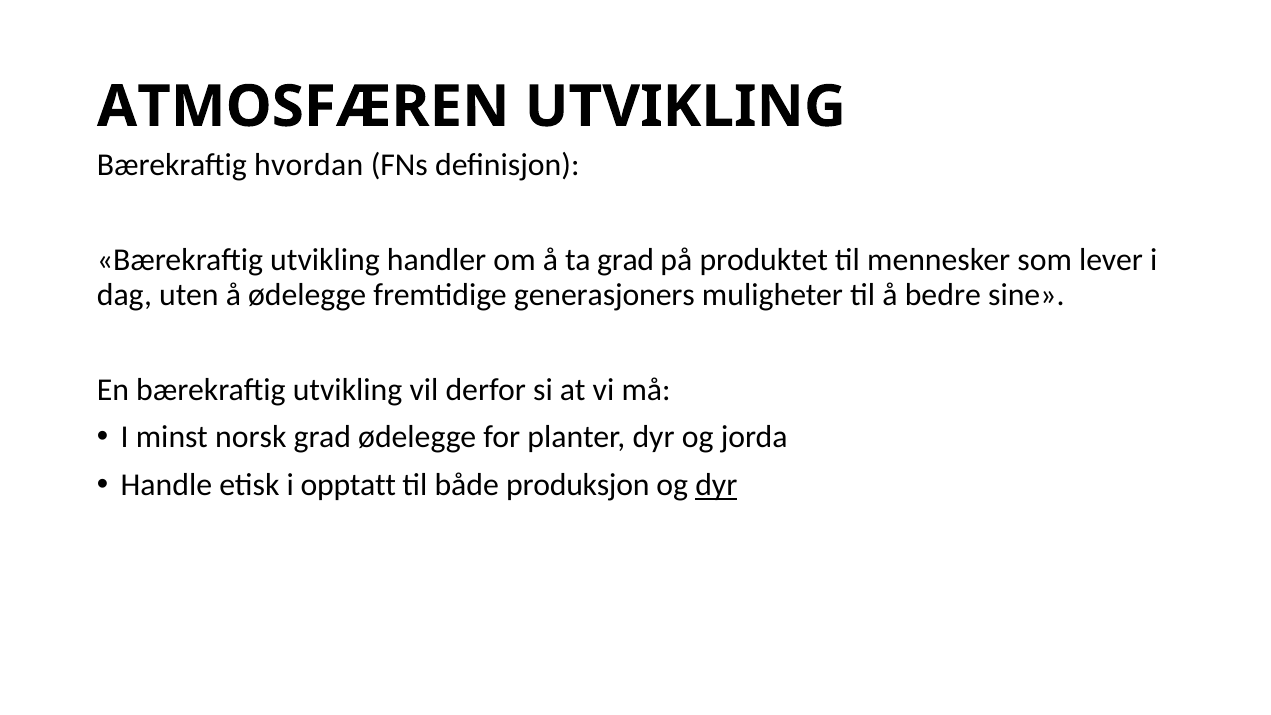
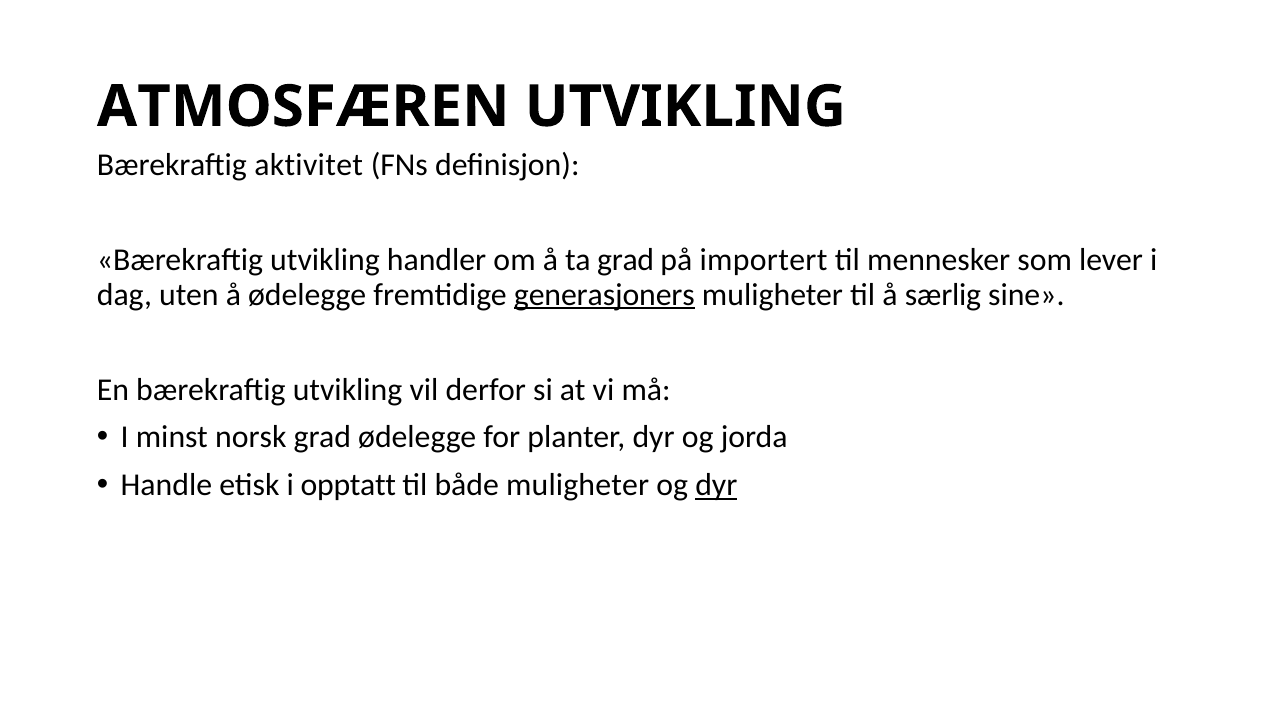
hvordan: hvordan -> aktivitet (309, 165)
produktet: produktet -> importert (763, 260)
generasjoners underline: none -> present (604, 295)
bedre: bedre -> særlig (943, 295)
både produksjon: produksjon -> muligheter (578, 485)
